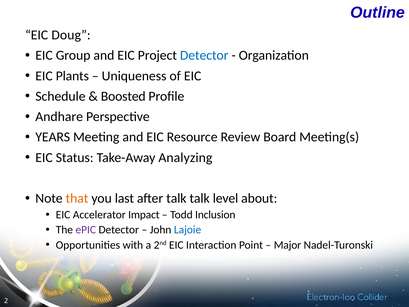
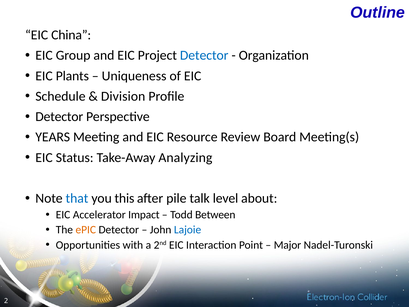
Doug: Doug -> China (71, 35)
Boosted: Boosted -> Division (123, 96)
Andhare: Andhare -> Detector (59, 117)
that colour: orange -> blue (77, 198)
last: last -> this (124, 198)
after talk: talk -> pile (176, 198)
Inclusion: Inclusion -> Between (215, 215)
ePIC colour: purple -> orange (86, 230)
